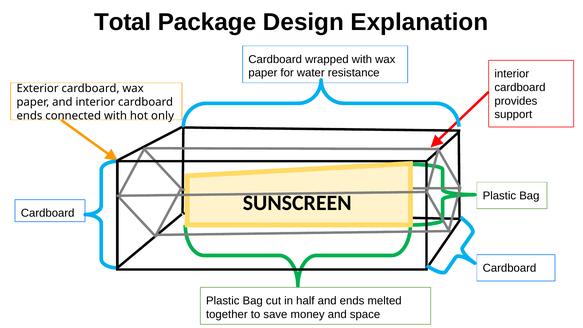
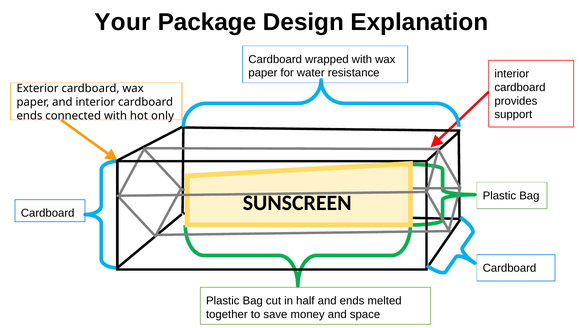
Total: Total -> Your (123, 22)
